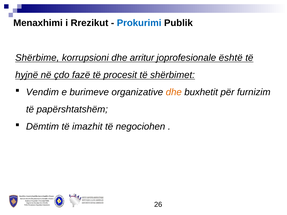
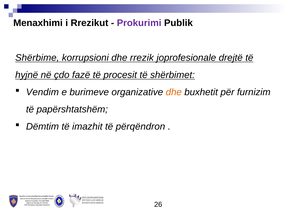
Prokurimi colour: blue -> purple (139, 23)
arritur: arritur -> rrezik (142, 58)
është: është -> drejtë (231, 58)
negociohen: negociohen -> përqëndron (140, 127)
